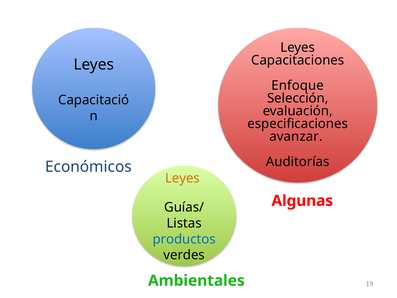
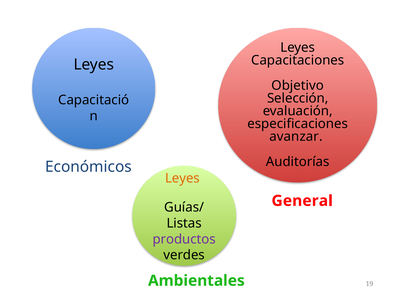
Enfoque: Enfoque -> Objetivo (298, 85)
Algunas: Algunas -> General (302, 201)
productos colour: blue -> purple (184, 239)
